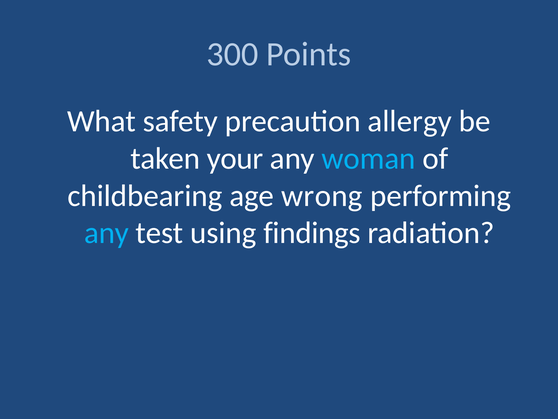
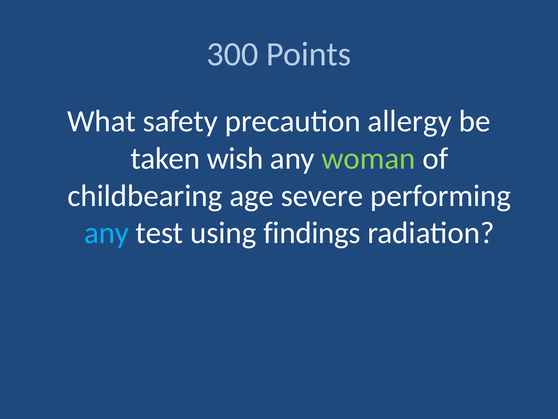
your: your -> wish (235, 158)
woman colour: light blue -> light green (368, 158)
wrong: wrong -> severe (322, 196)
